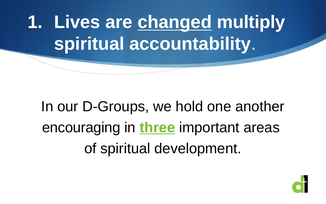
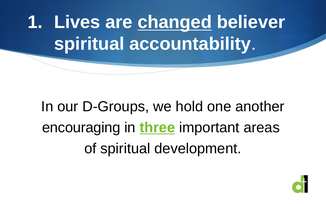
multiply: multiply -> believer (251, 22)
